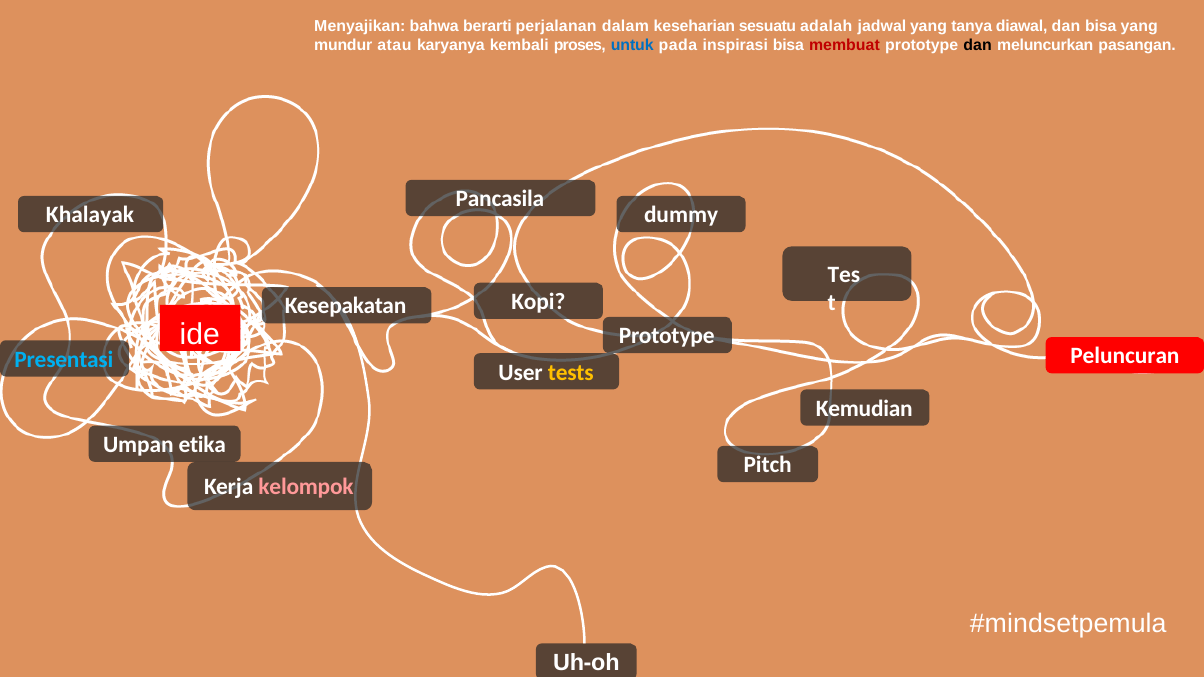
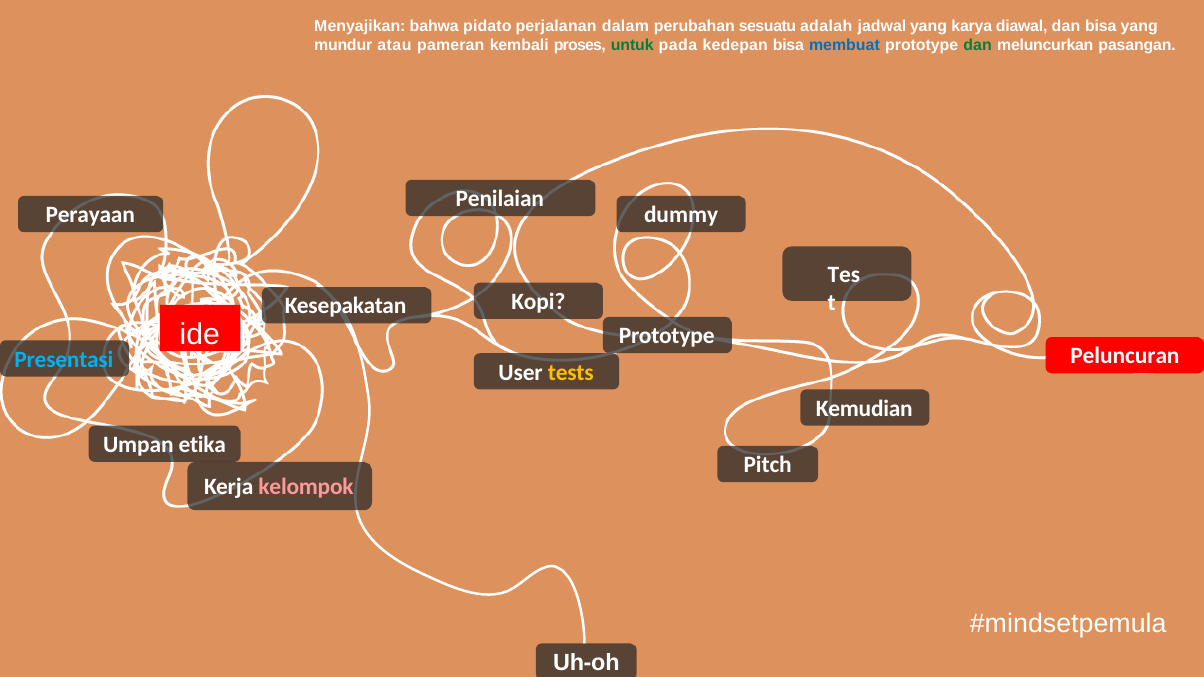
berarti: berarti -> pidato (487, 26)
keseharian: keseharian -> perubahan (694, 26)
tanya: tanya -> karya (972, 26)
karyanya: karyanya -> pameran (451, 45)
untuk colour: blue -> green (632, 45)
inspirasi: inspirasi -> kedepan (735, 45)
membuat colour: red -> blue (844, 45)
dan colour: black -> green (978, 45)
Pancasila: Pancasila -> Penilaian (500, 199)
Khalayak: Khalayak -> Perayaan (90, 215)
